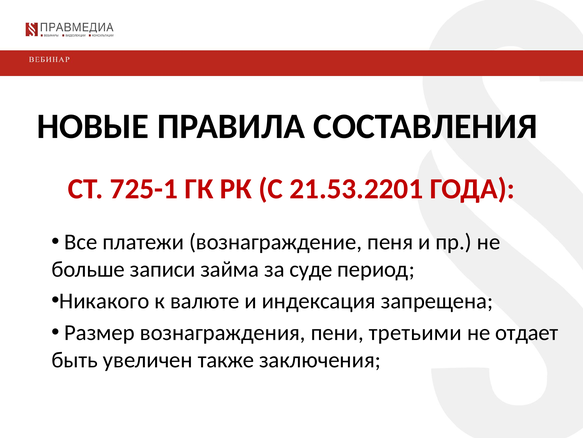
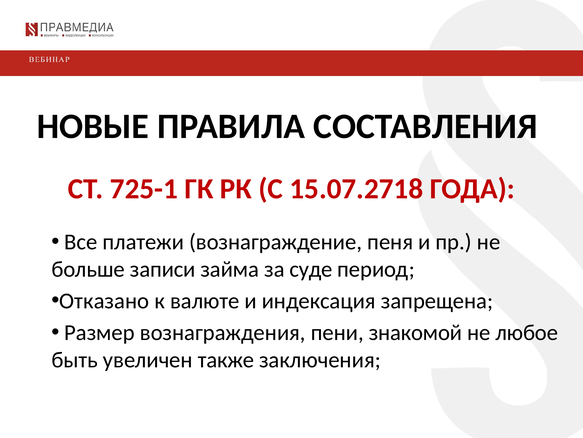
21.53.2201: 21.53.2201 -> 15.07.2718 (356, 188)
Никакого: Никакого -> Отказано (104, 301)
третьими: третьими -> знакомой (415, 332)
отдает: отдает -> любое (527, 332)
